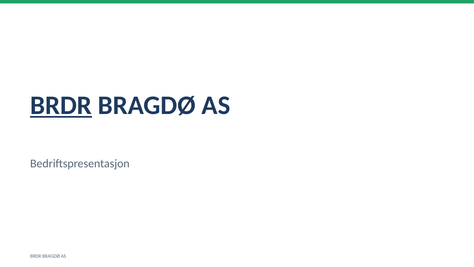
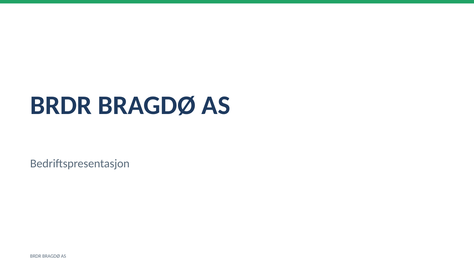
BRDR underline: present -> none (61, 105)
